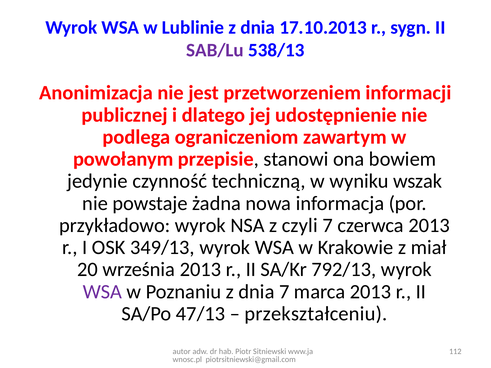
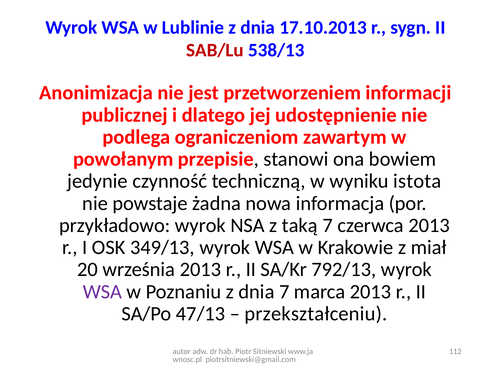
SAB/Lu colour: purple -> red (215, 50)
wszak: wszak -> istota (417, 181)
czyli: czyli -> taką (300, 226)
